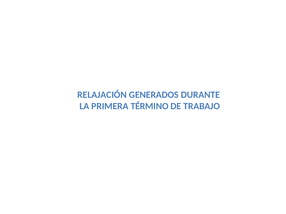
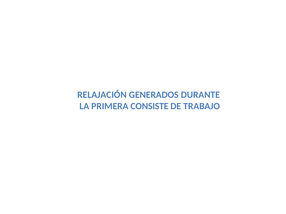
TÉRMINO: TÉRMINO -> CONSISTE (150, 106)
